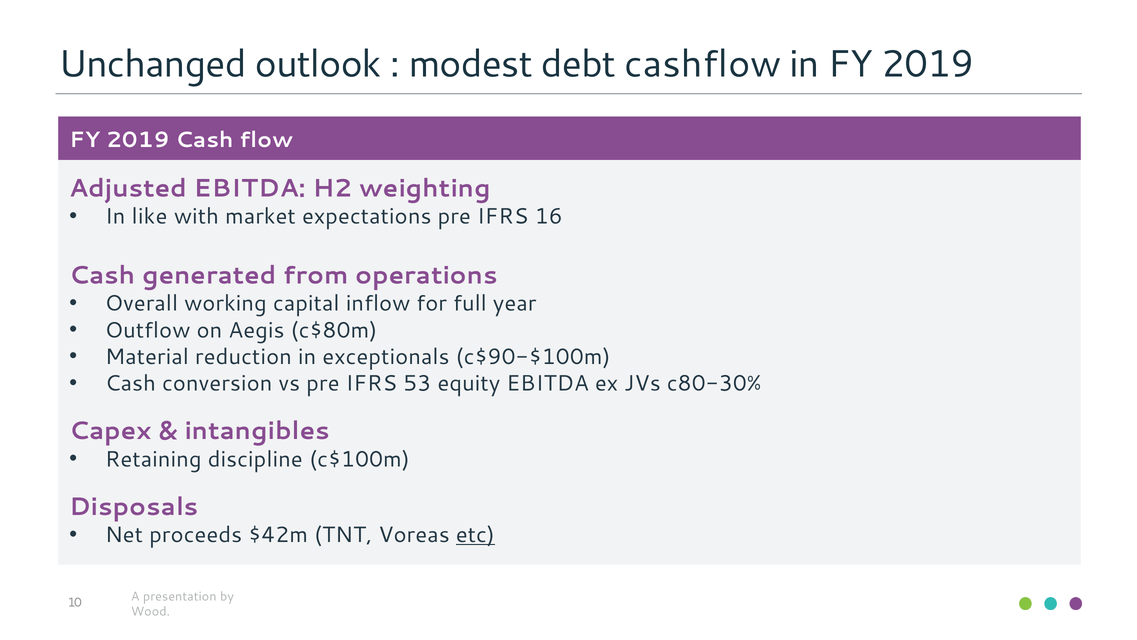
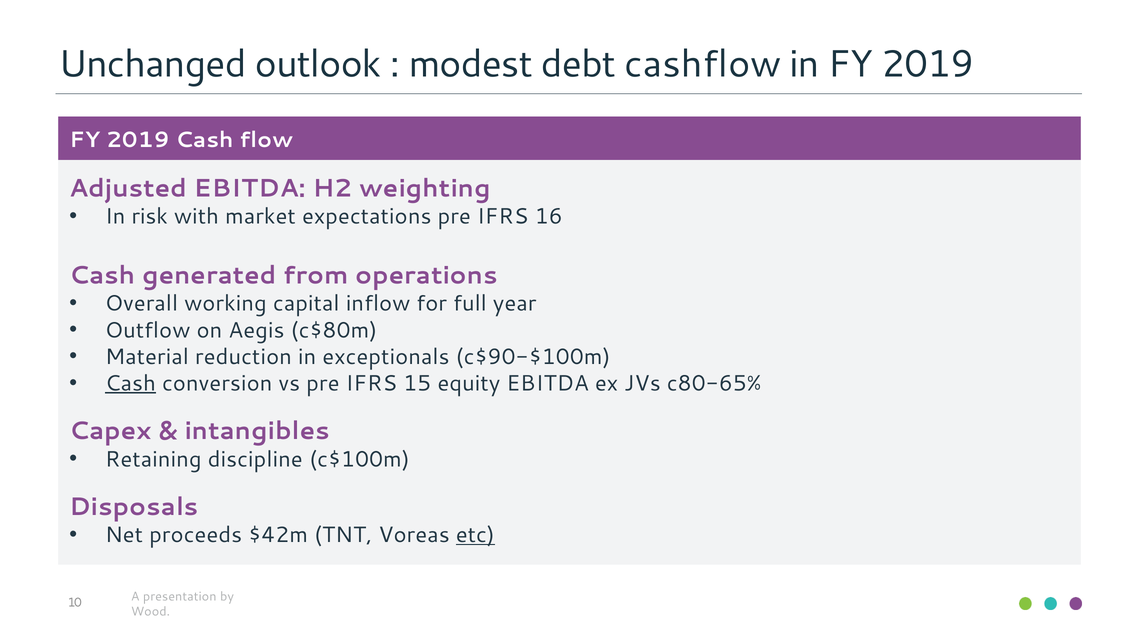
like: like -> risk (150, 216)
Cash underline: none -> present (130, 383)
53: 53 -> 15 (417, 383)
c80-30%: c80-30% -> c80-65% (714, 383)
